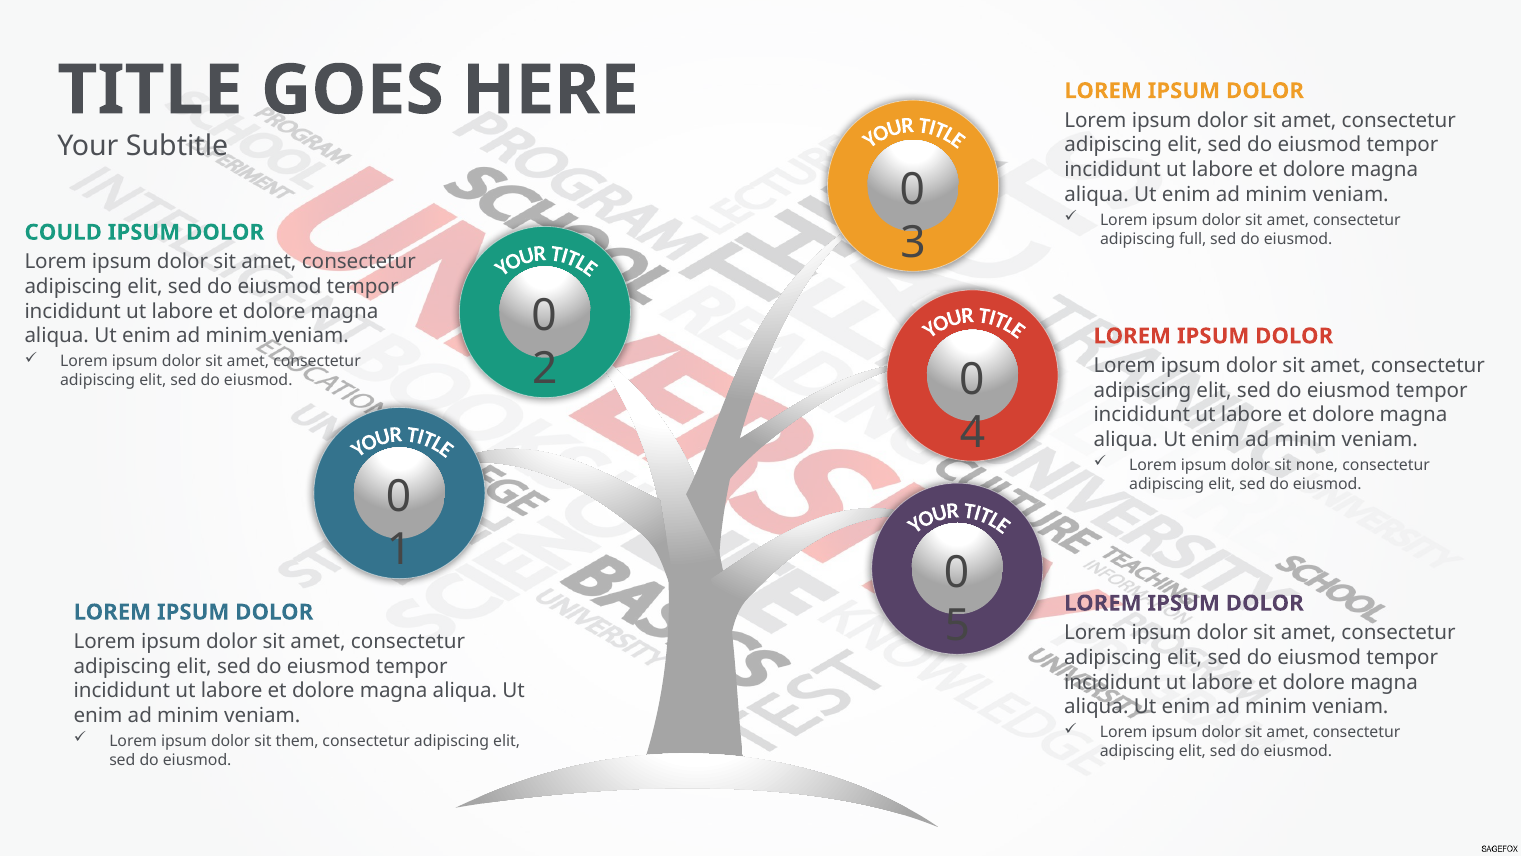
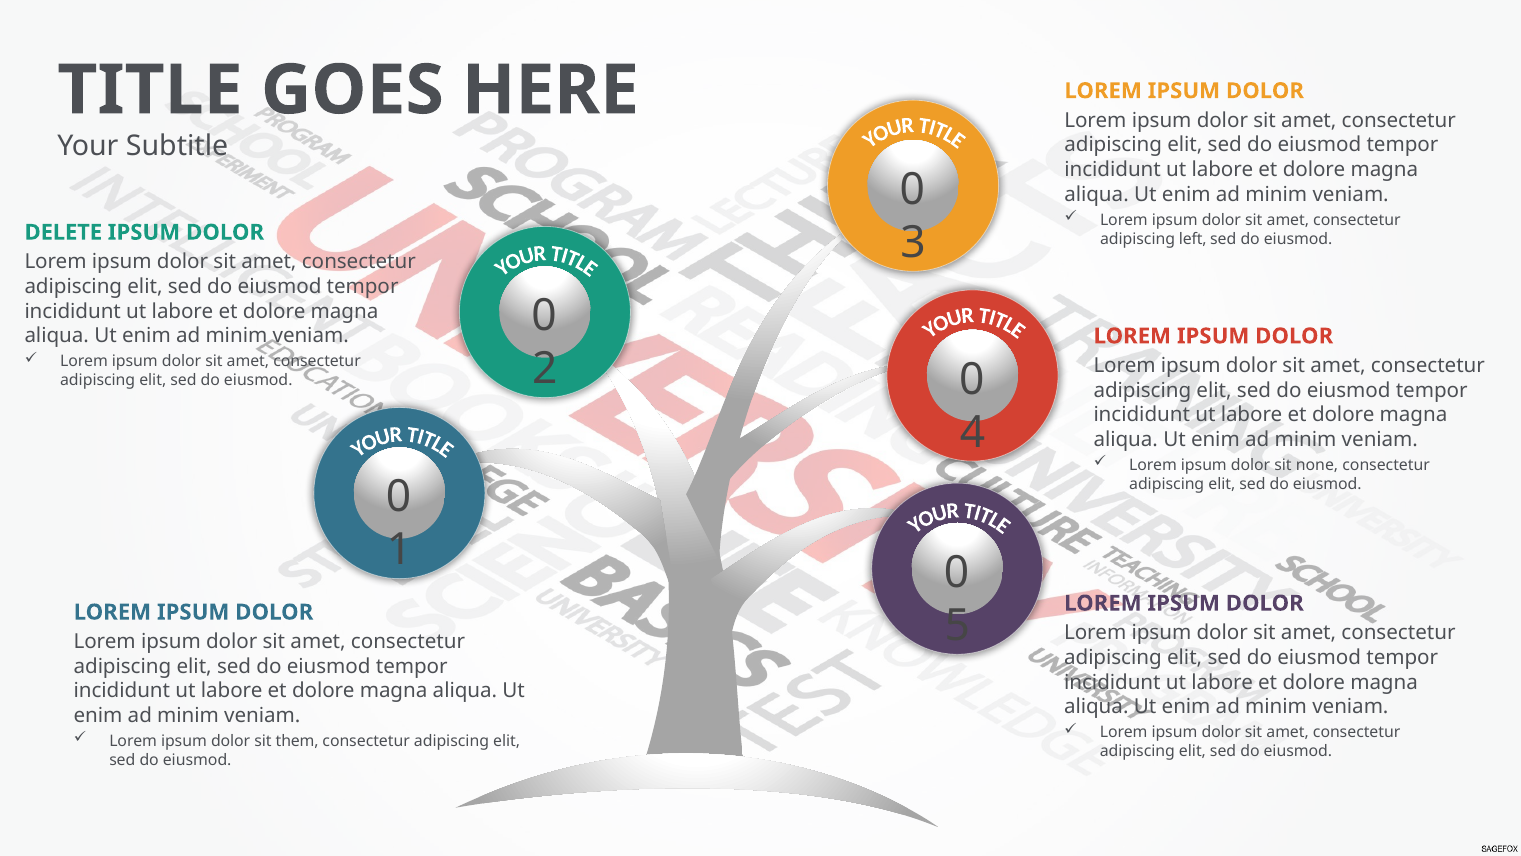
COULD: COULD -> DELETE (63, 232)
full: full -> left (1193, 239)
